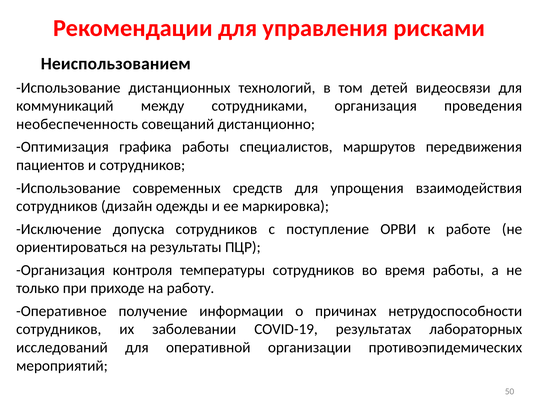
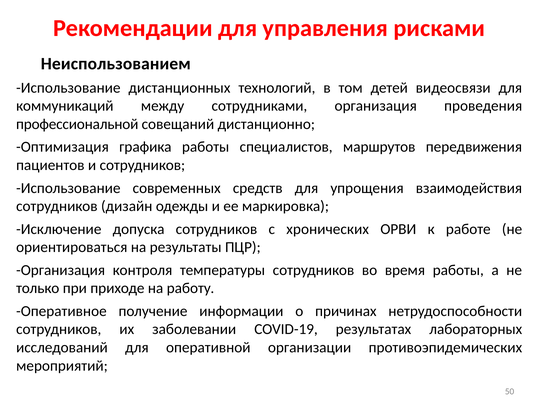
необеспеченность: необеспеченность -> профессиональной (77, 124)
поступление: поступление -> хронических (328, 229)
